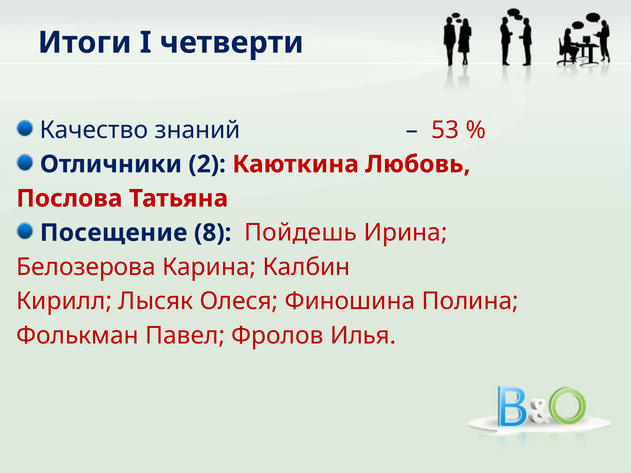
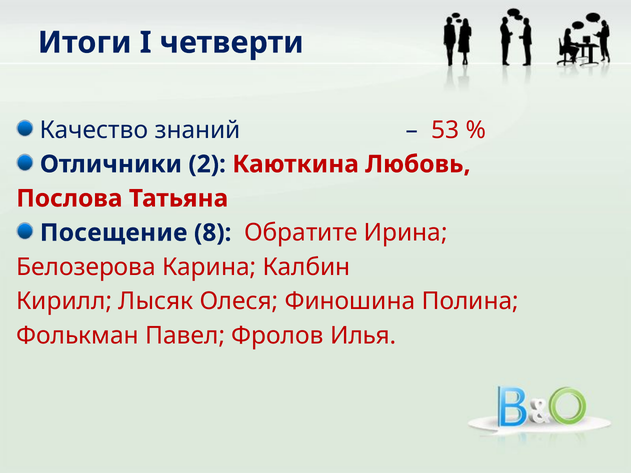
Пойдешь: Пойдешь -> Обратите (301, 233)
